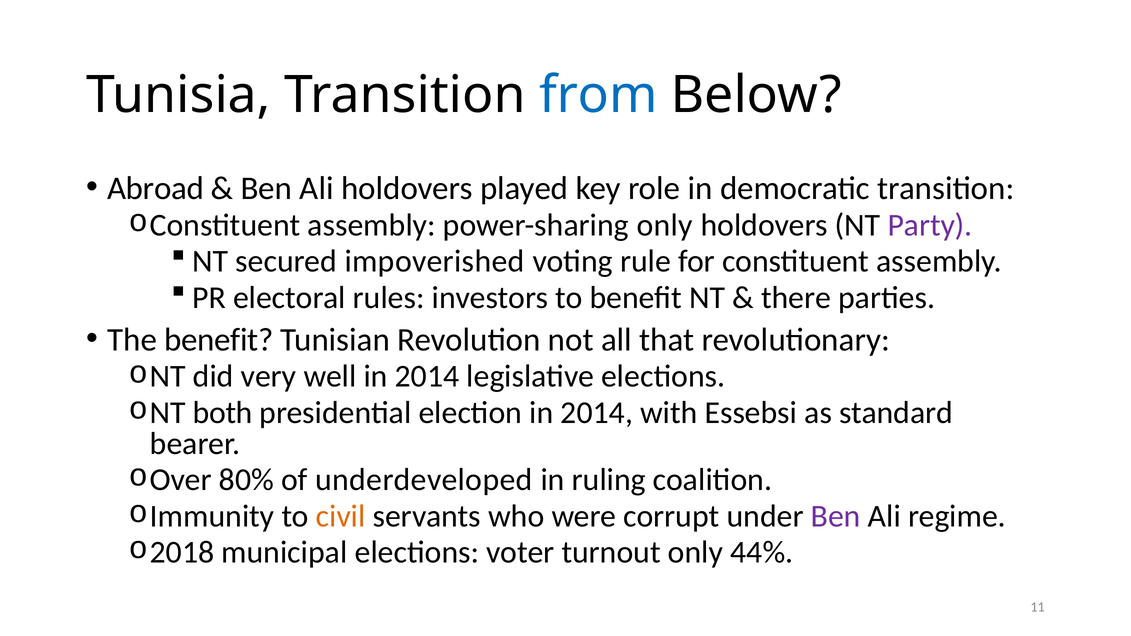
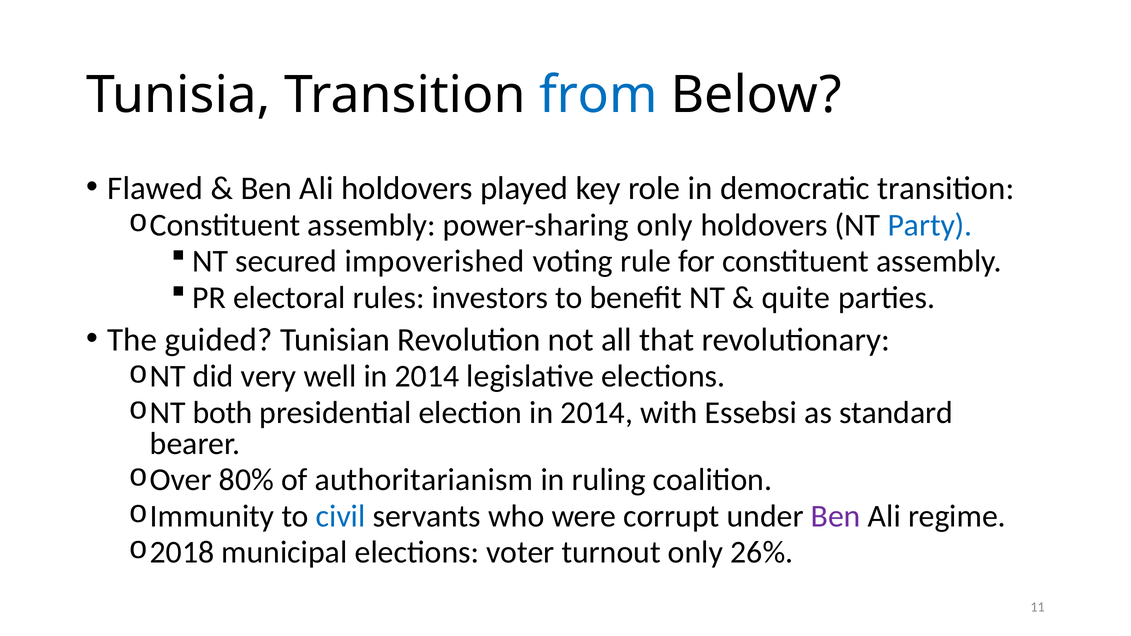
Abroad: Abroad -> Flawed (155, 188)
Party colour: purple -> blue (930, 225)
there: there -> quite (796, 298)
The benefit: benefit -> guided (219, 340)
underdeveloped: underdeveloped -> authoritarianism (424, 480)
civil colour: orange -> blue (341, 516)
44%: 44% -> 26% (762, 552)
